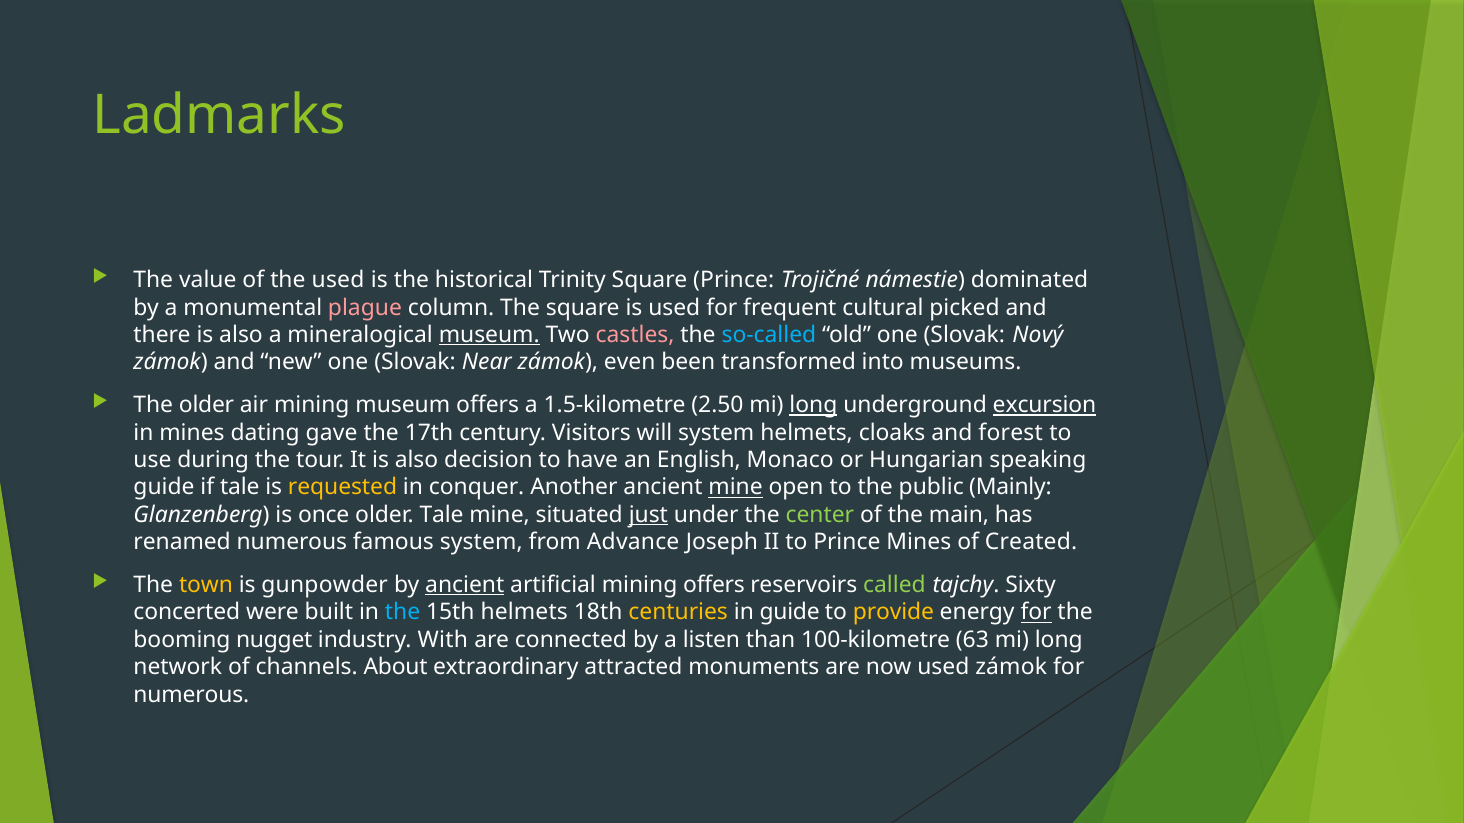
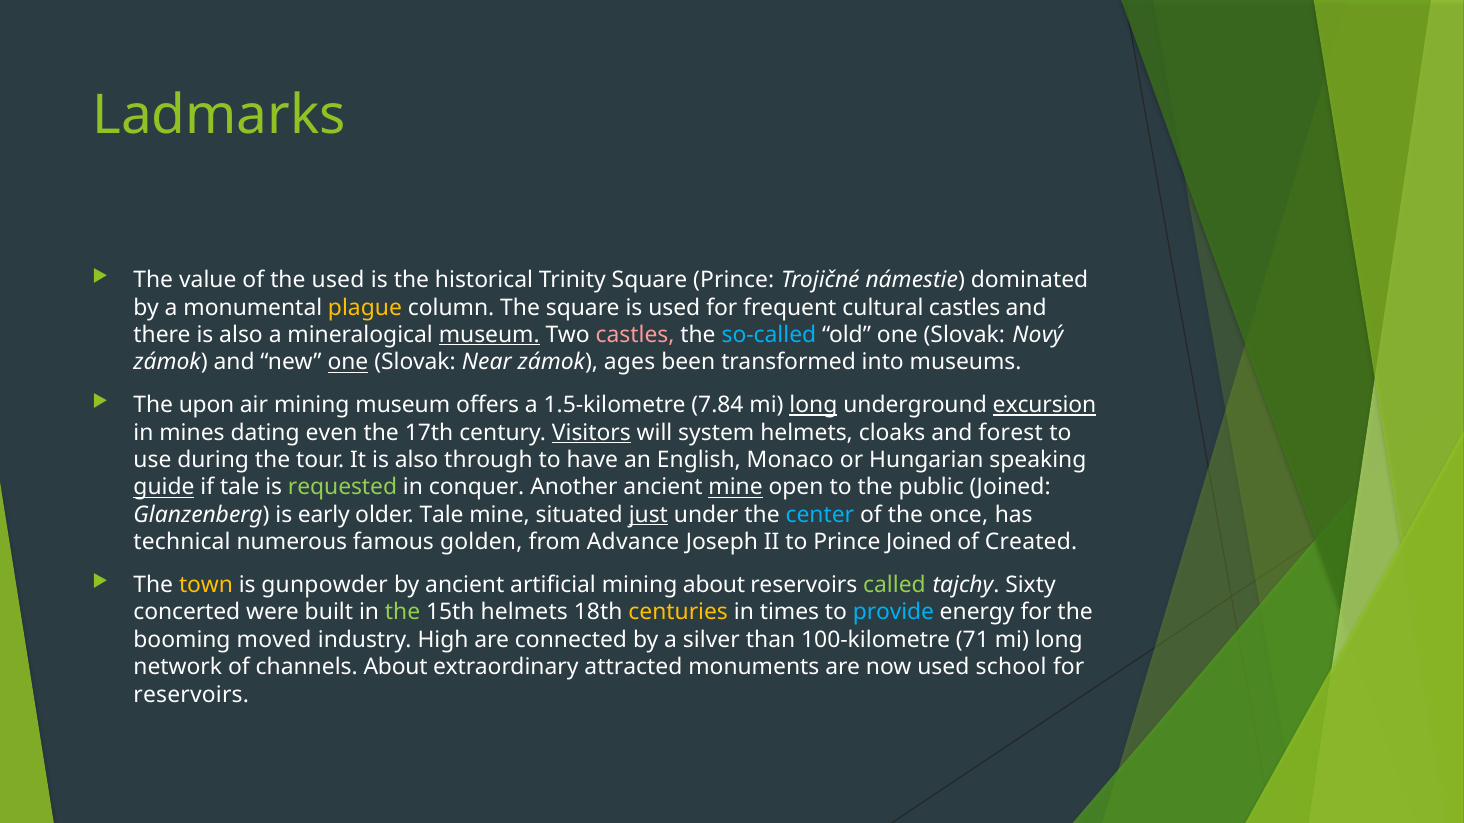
plague colour: pink -> yellow (365, 308)
cultural picked: picked -> castles (965, 308)
one underline: none -> present (348, 363)
even: even -> ages (630, 363)
The older: older -> upon (207, 405)
2.50: 2.50 -> 7.84 (717, 405)
gave: gave -> even (332, 433)
Visitors underline: none -> present (591, 433)
decision: decision -> through (488, 460)
guide underline: none -> present (164, 488)
requested colour: yellow -> light green (343, 488)
public Mainly: Mainly -> Joined (1010, 488)
once: once -> early (324, 515)
center colour: light green -> light blue (820, 515)
main: main -> once (959, 515)
renamed: renamed -> technical (182, 543)
famous system: system -> golden (481, 543)
Prince Mines: Mines -> Joined (919, 543)
ancient underline: present -> none (465, 585)
mining offers: offers -> about (714, 585)
the colour: light blue -> light green (403, 613)
in guide: guide -> times (790, 613)
provide colour: yellow -> light blue (893, 613)
for underline: present -> none (1036, 613)
nugget: nugget -> moved (274, 640)
With: With -> High (443, 640)
listen: listen -> silver (711, 640)
63: 63 -> 71 (972, 640)
used zámok: zámok -> school (1011, 668)
numerous: numerous -> reservoirs (191, 695)
